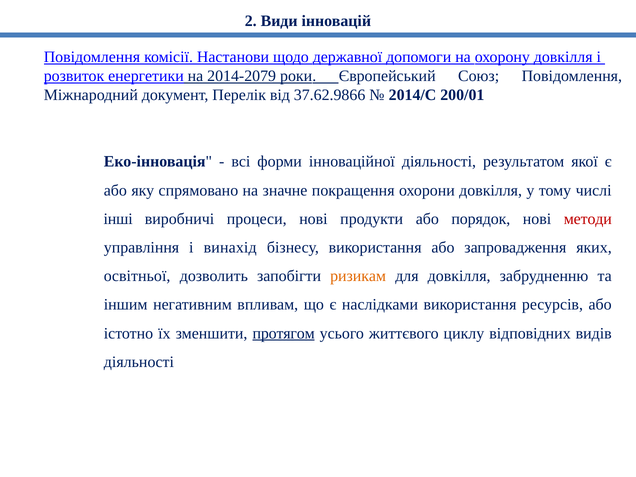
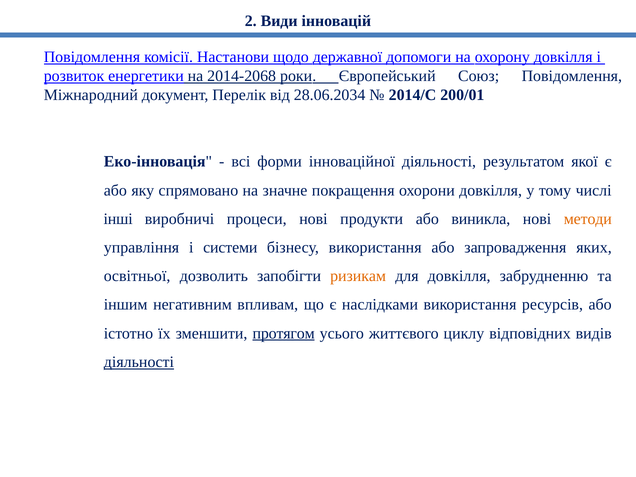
2014-2079: 2014-2079 -> 2014-2068 (242, 76)
37.62.9866: 37.62.9866 -> 28.06.2034 (330, 95)
порядок: порядок -> виникла (481, 219)
методи colour: red -> orange (588, 219)
винахід: винахід -> системи (230, 248)
діяльності underline: none -> present (139, 362)
